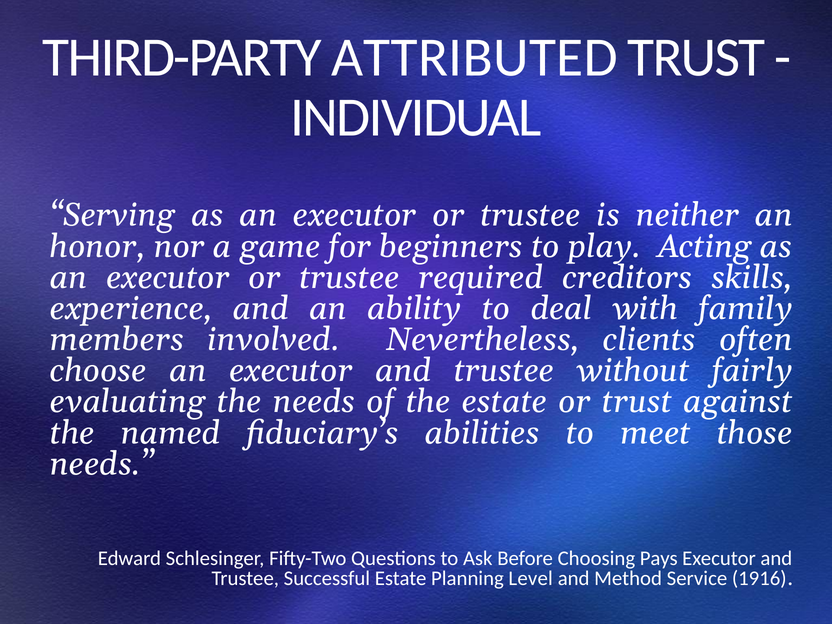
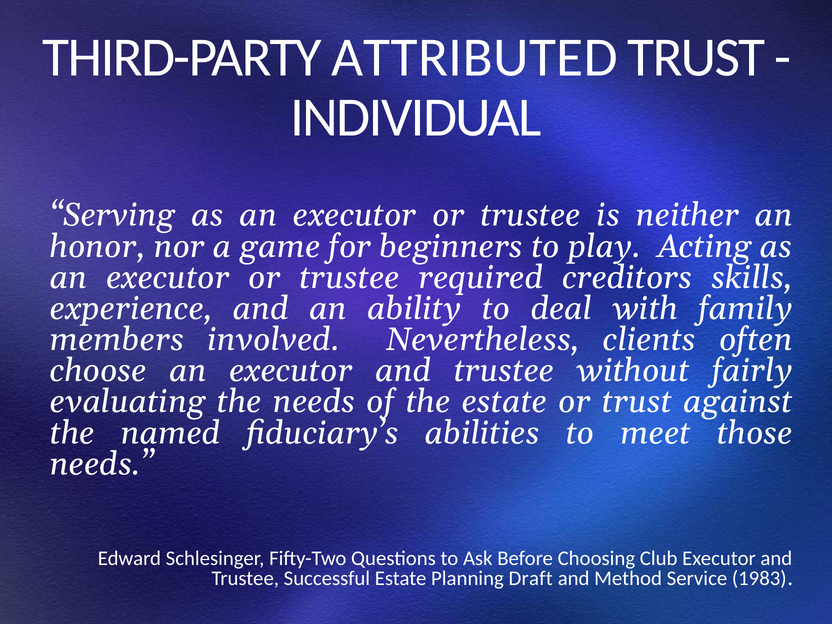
Pays: Pays -> Club (659, 558)
Level: Level -> Draft (531, 578)
1916: 1916 -> 1983 (759, 578)
